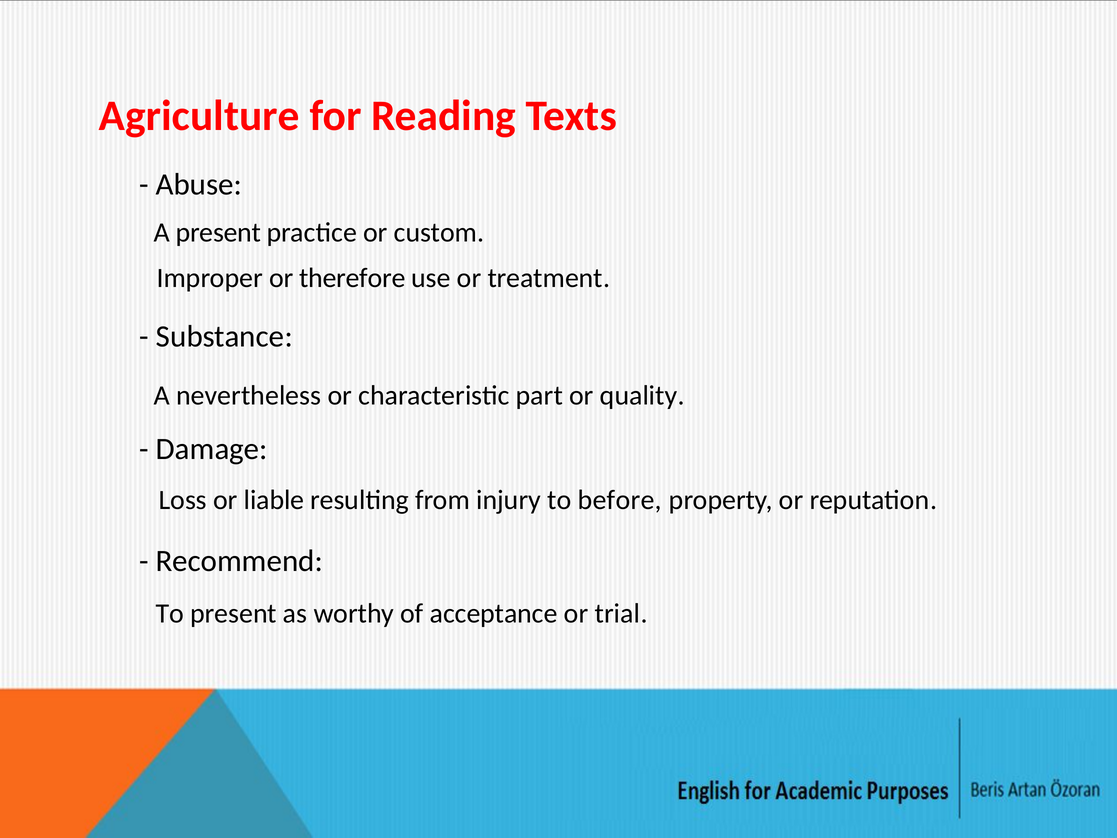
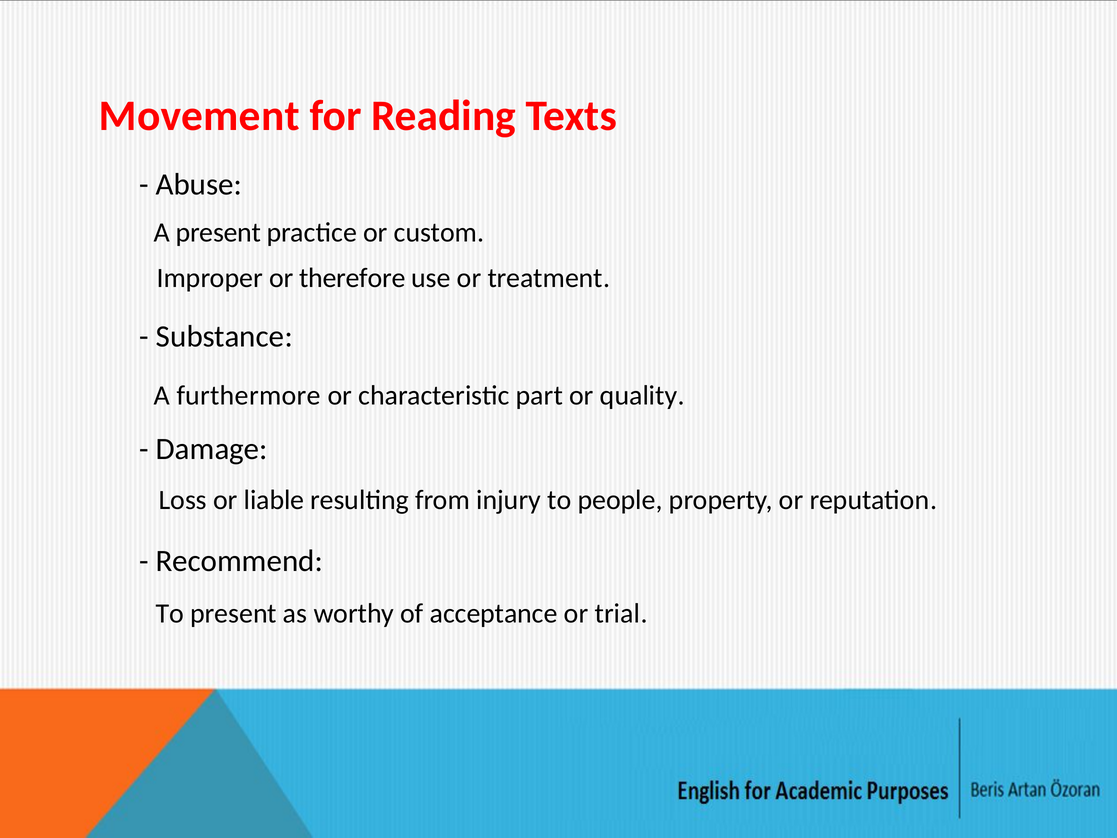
Agriculture: Agriculture -> Movement (199, 116)
nevertheless: nevertheless -> furthermore (249, 396)
before: before -> people (620, 500)
